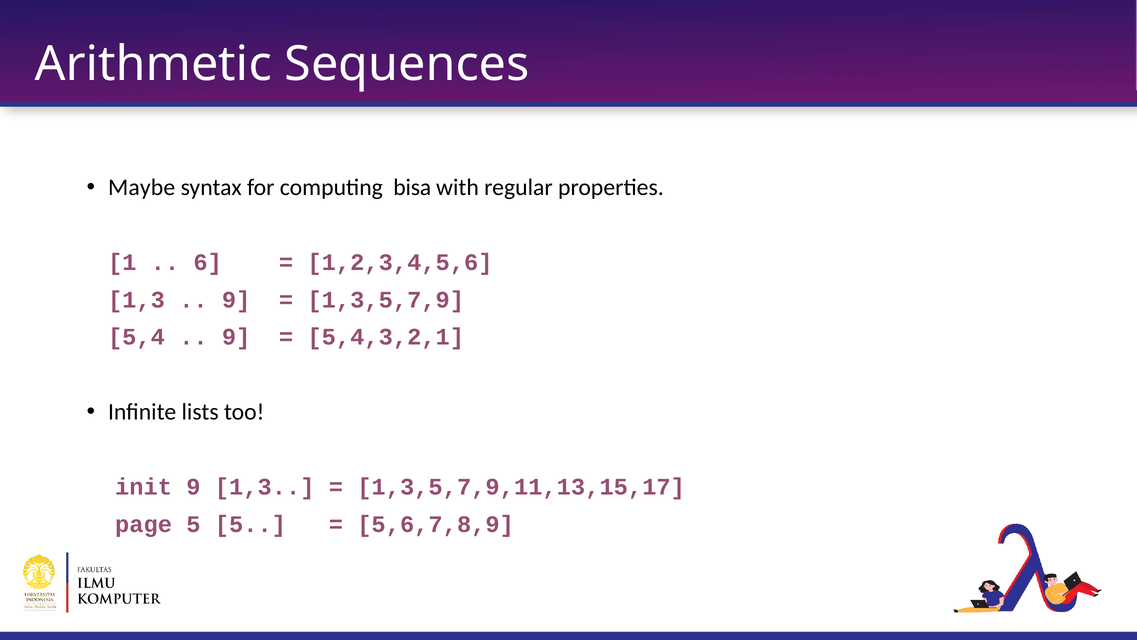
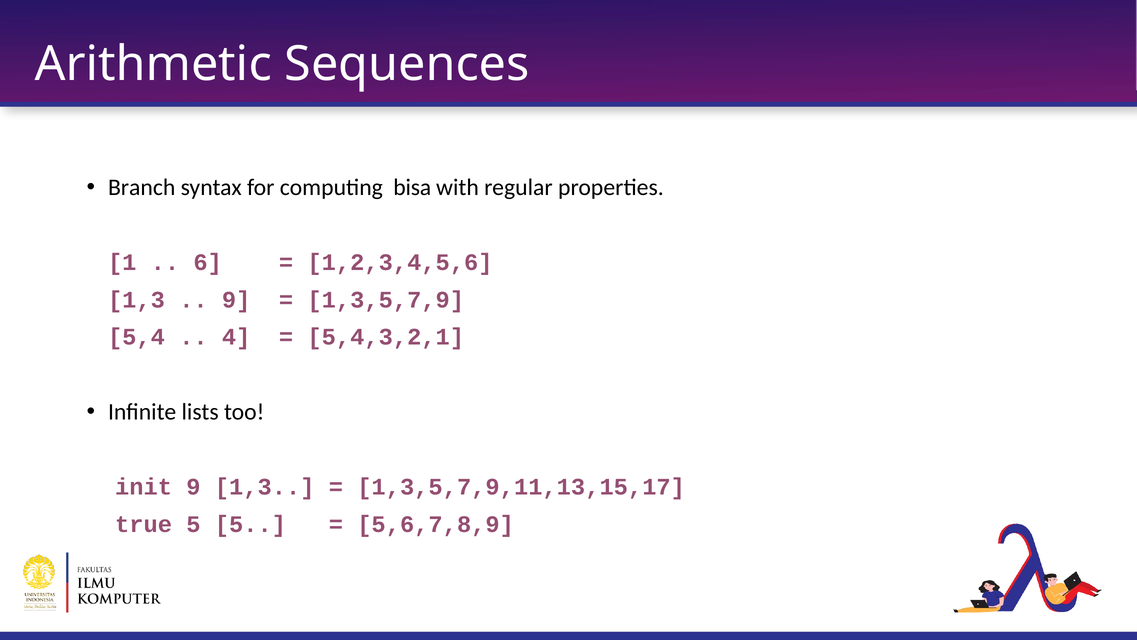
Maybe: Maybe -> Branch (142, 187)
9: 9 -> 4 (236, 337)
page: page -> true (144, 524)
